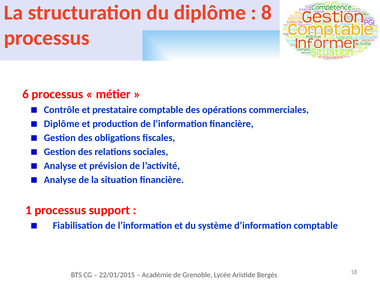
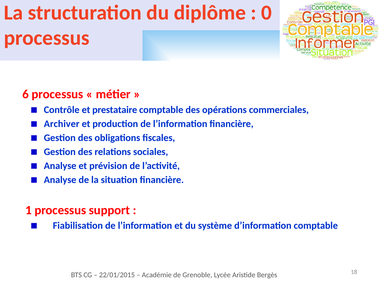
8: 8 -> 0 (267, 13)
Diplôme: Diplôme -> Archiver (62, 124)
